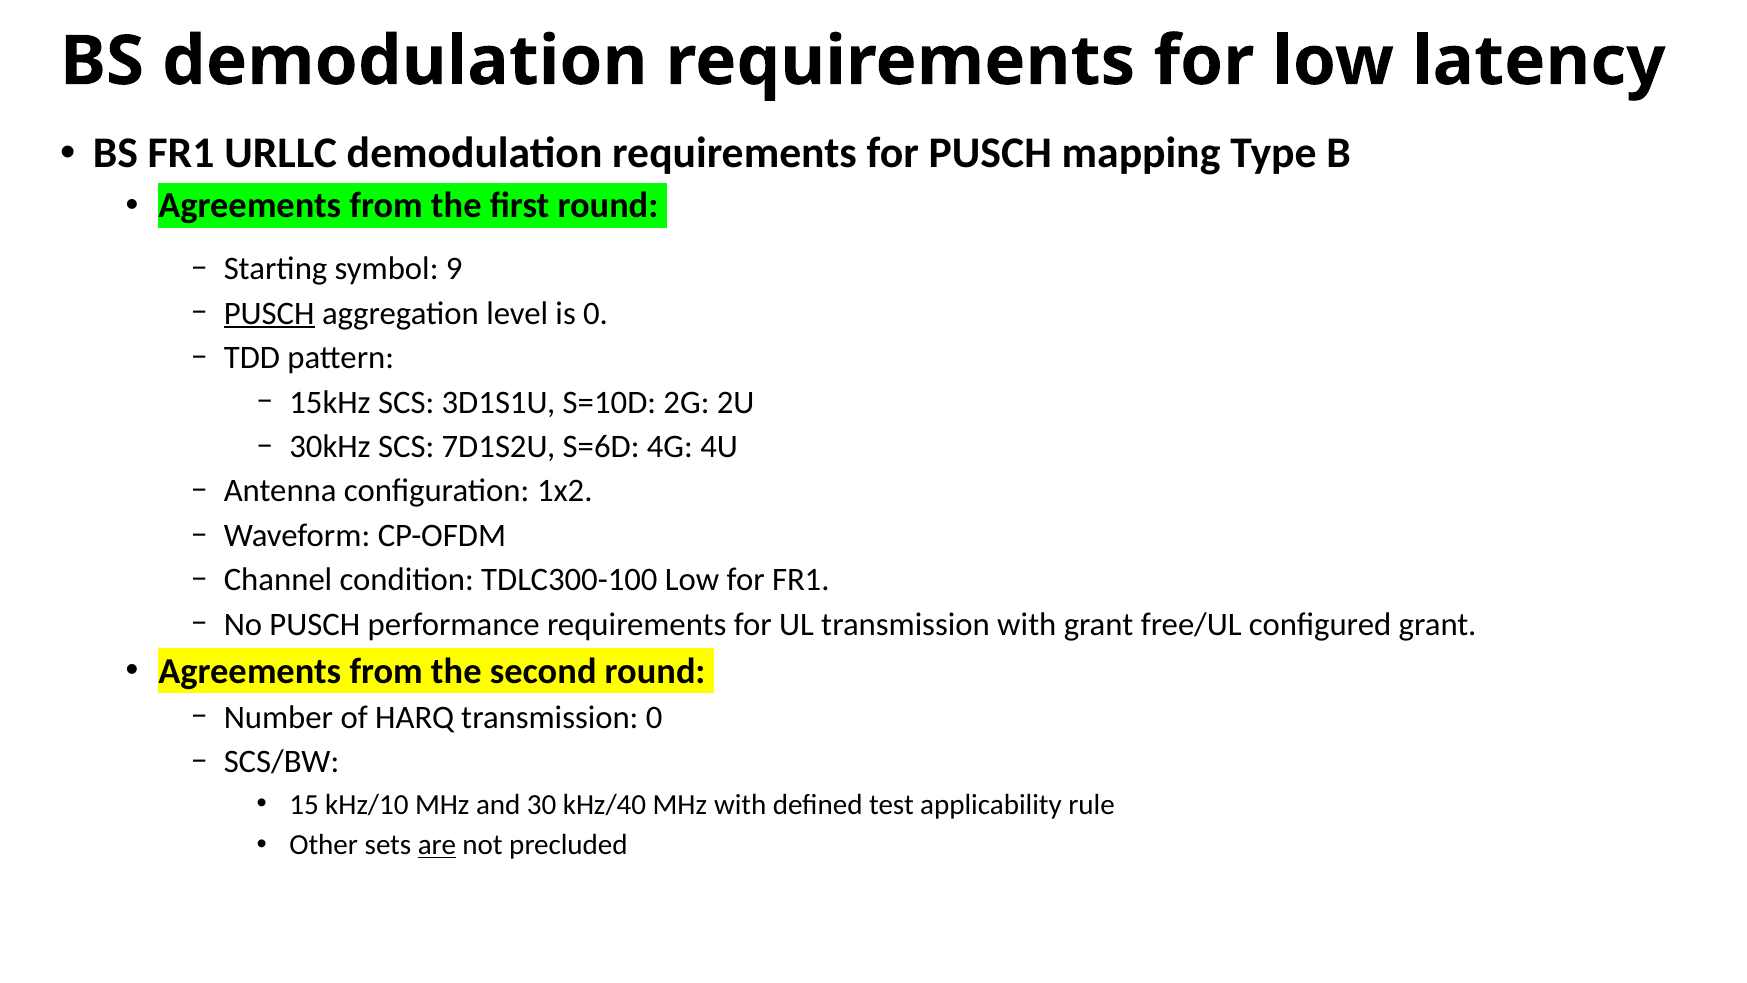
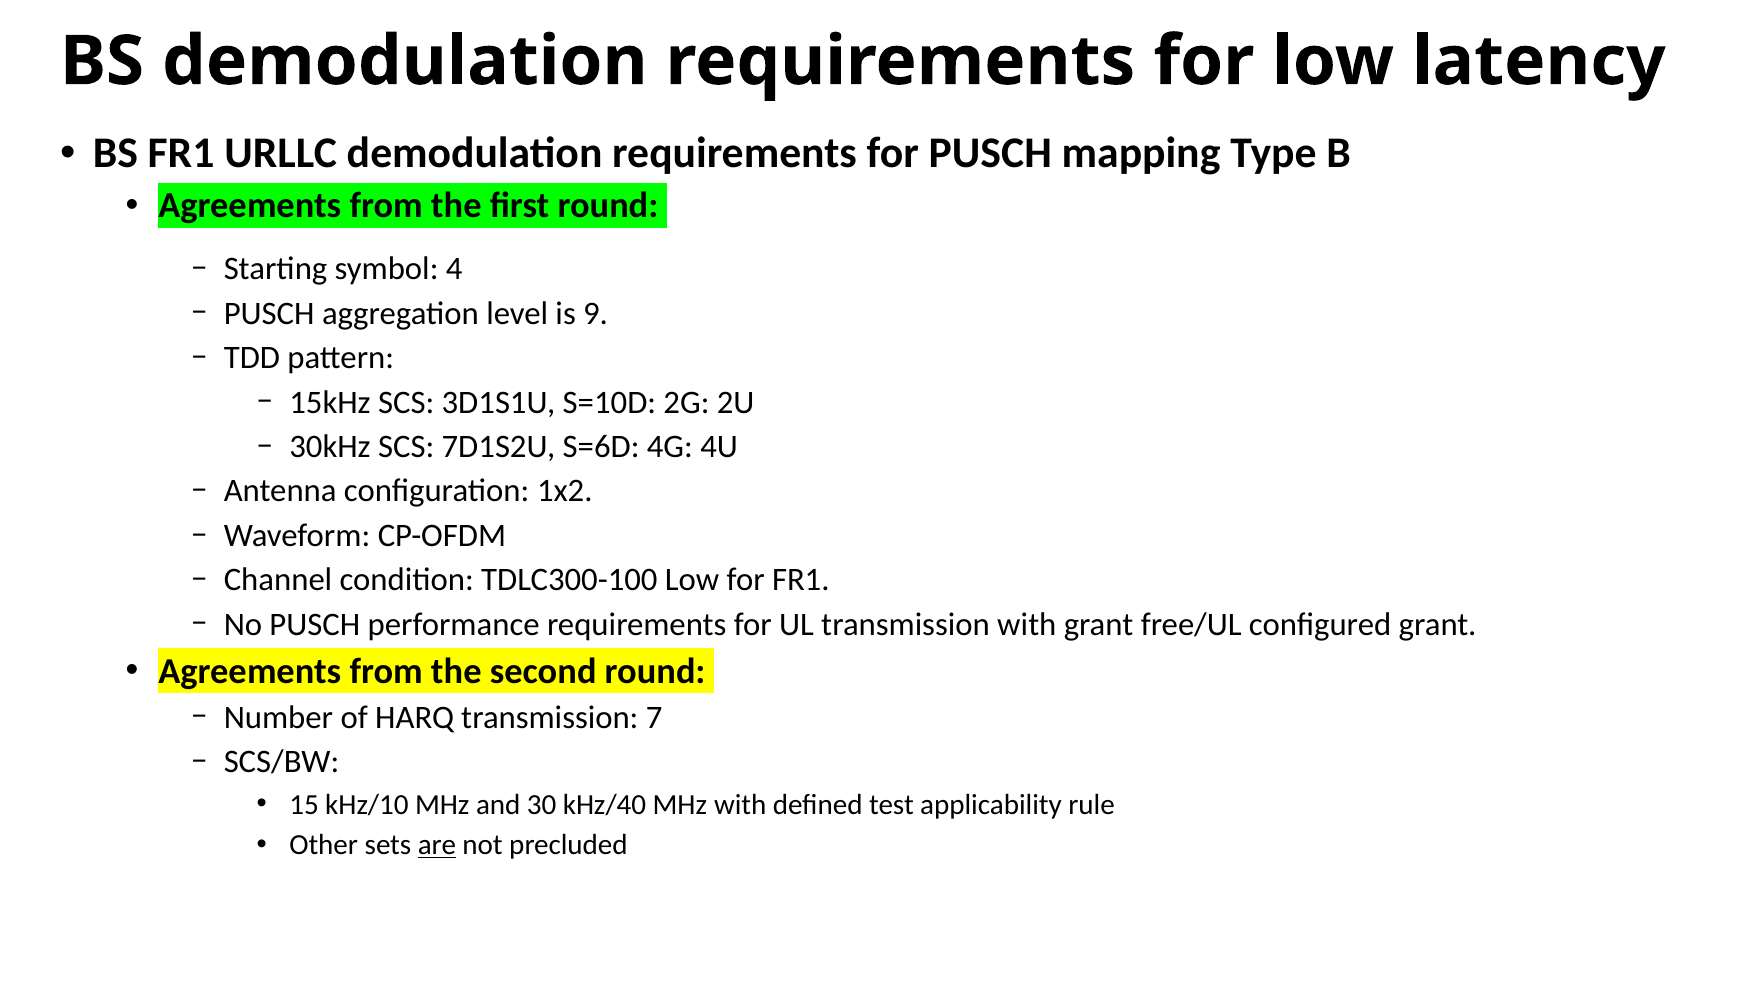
9: 9 -> 4 (454, 269)
PUSCH underline: present -> none (269, 313)
is 0: 0 -> 9 (596, 313)
transmission 0: 0 -> 7 (654, 717)
